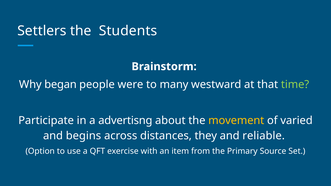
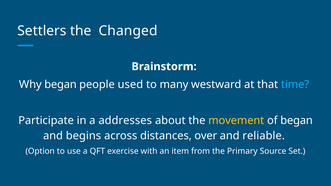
Students: Students -> Changed (128, 31)
were: were -> used (130, 85)
time colour: light green -> light blue (295, 85)
advertisng: advertisng -> addresses (125, 121)
of varied: varied -> began (297, 121)
they: they -> over (206, 136)
